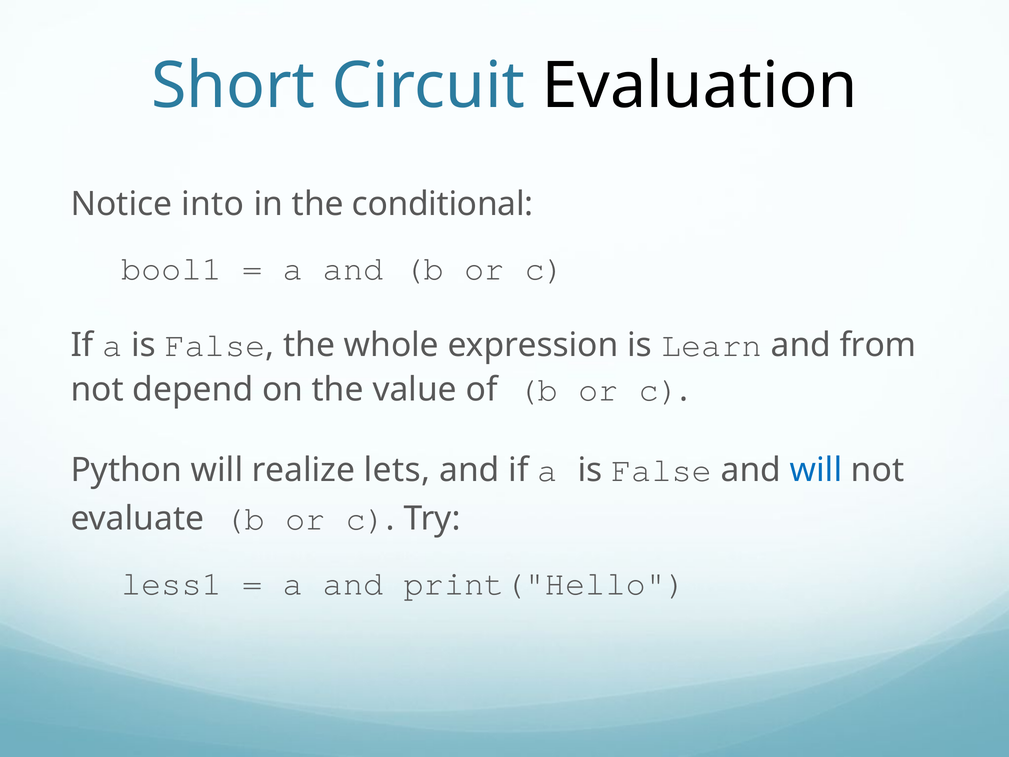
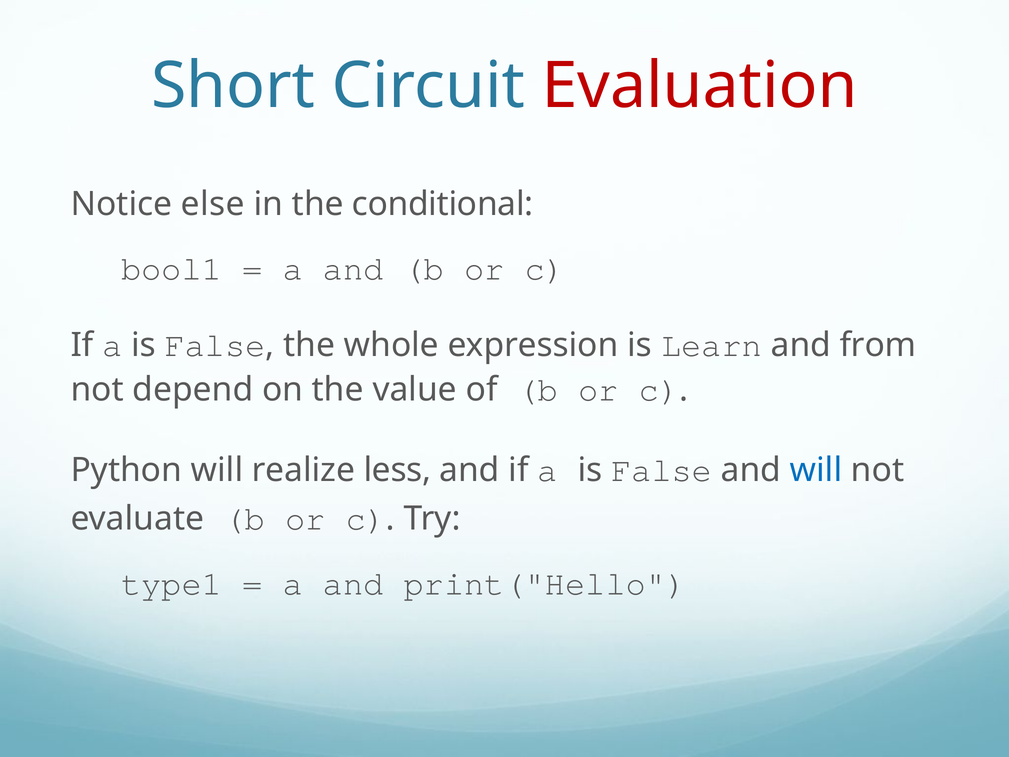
Evaluation colour: black -> red (700, 86)
into: into -> else (213, 204)
lets: lets -> less (397, 470)
less1: less1 -> type1 (171, 583)
